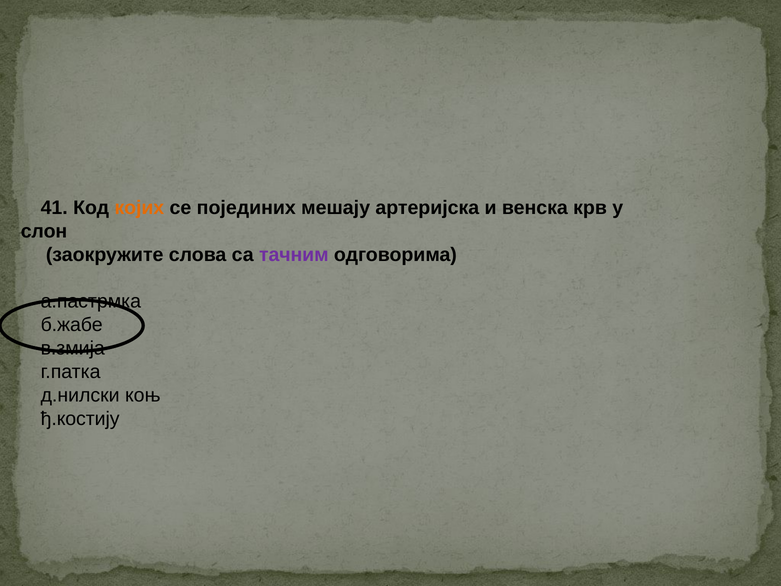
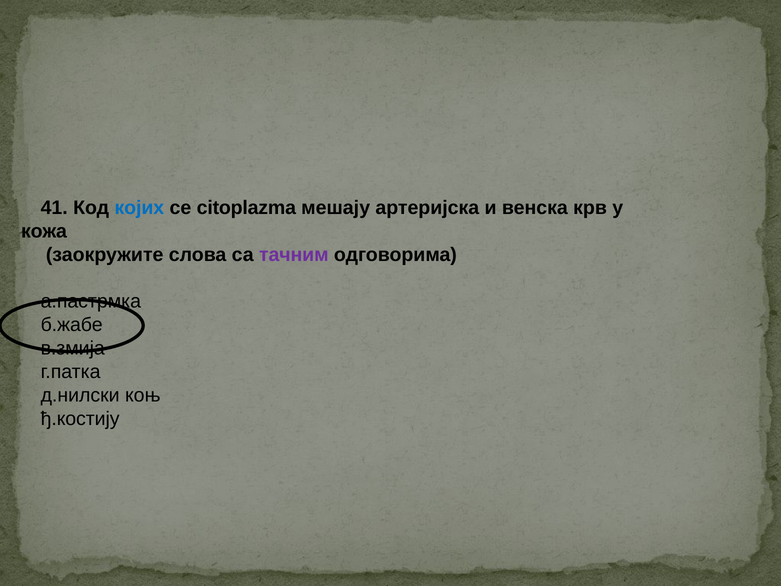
којих colour: orange -> blue (139, 208)
појединих: појединих -> citoplazma (246, 208)
слон: слон -> кожа (44, 231)
